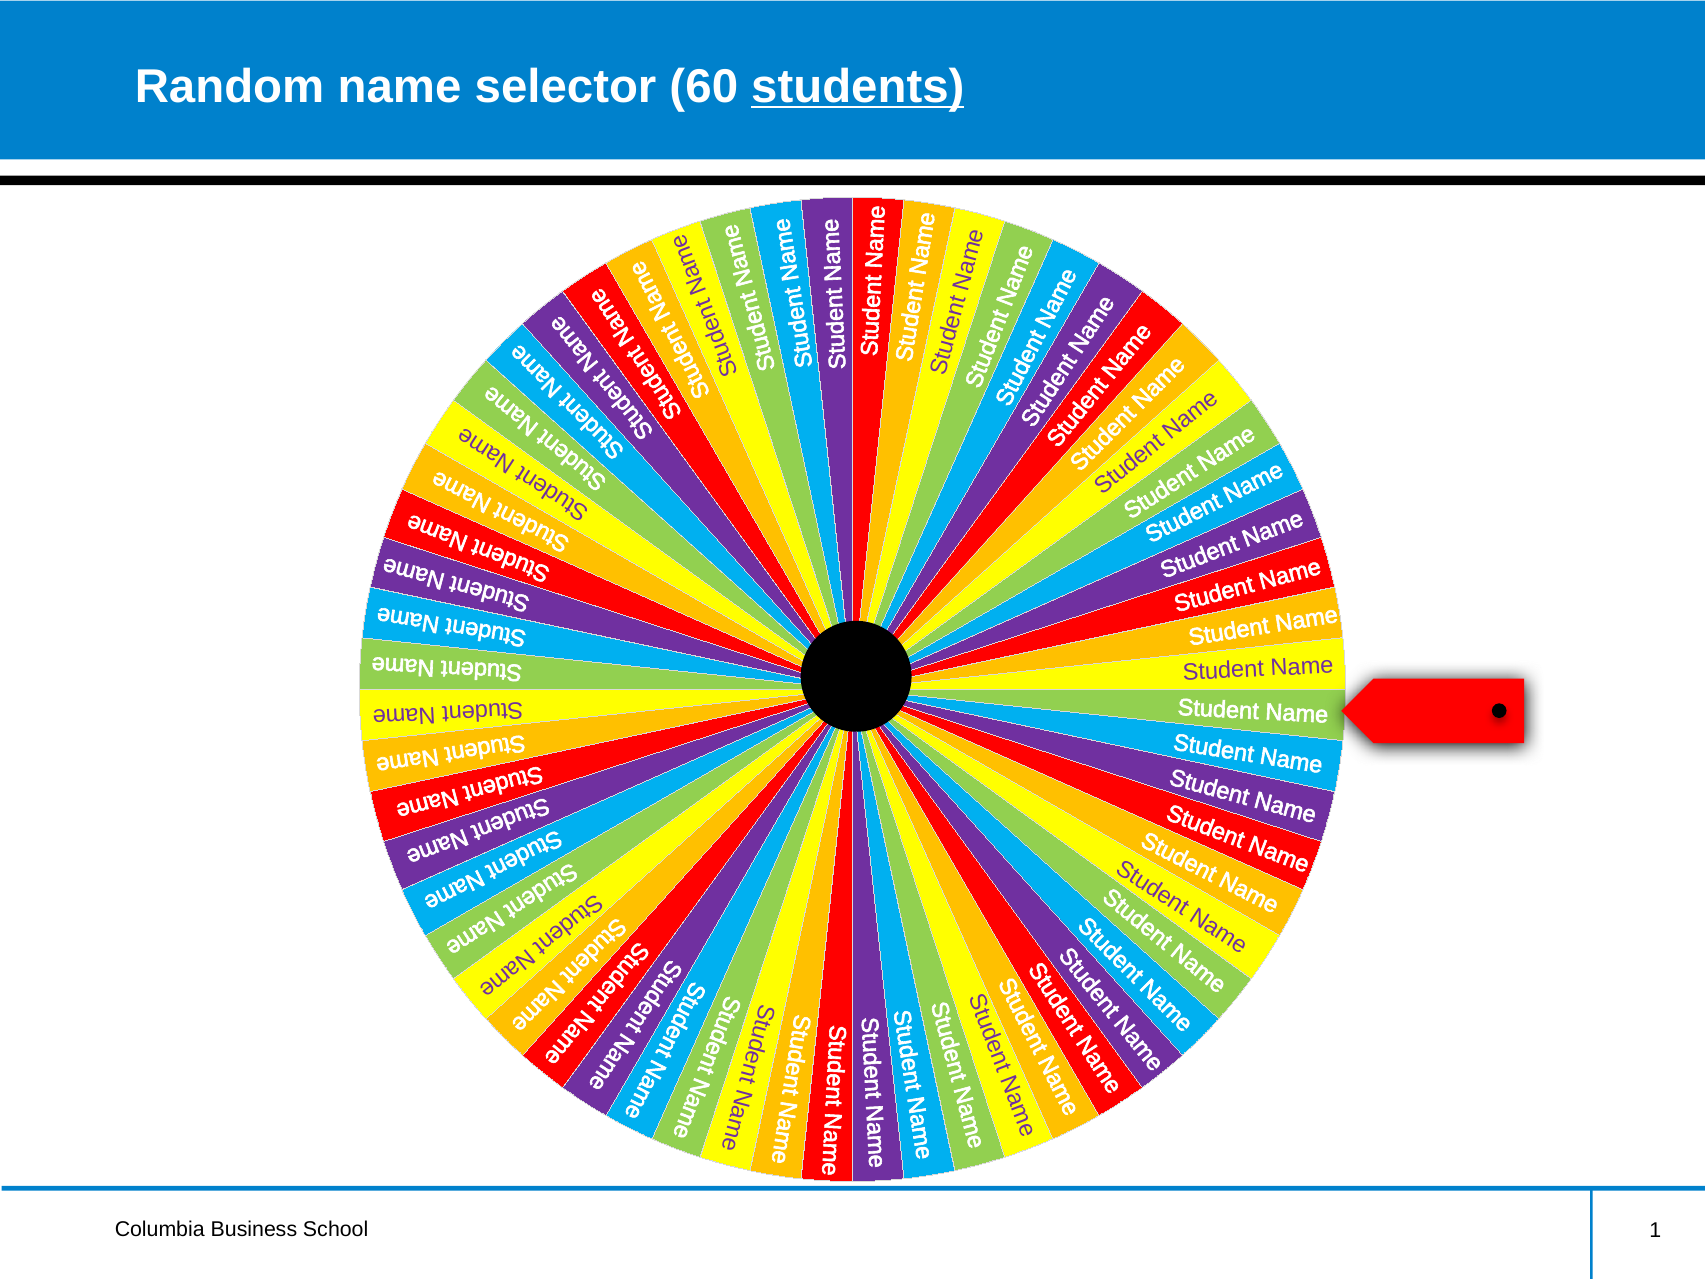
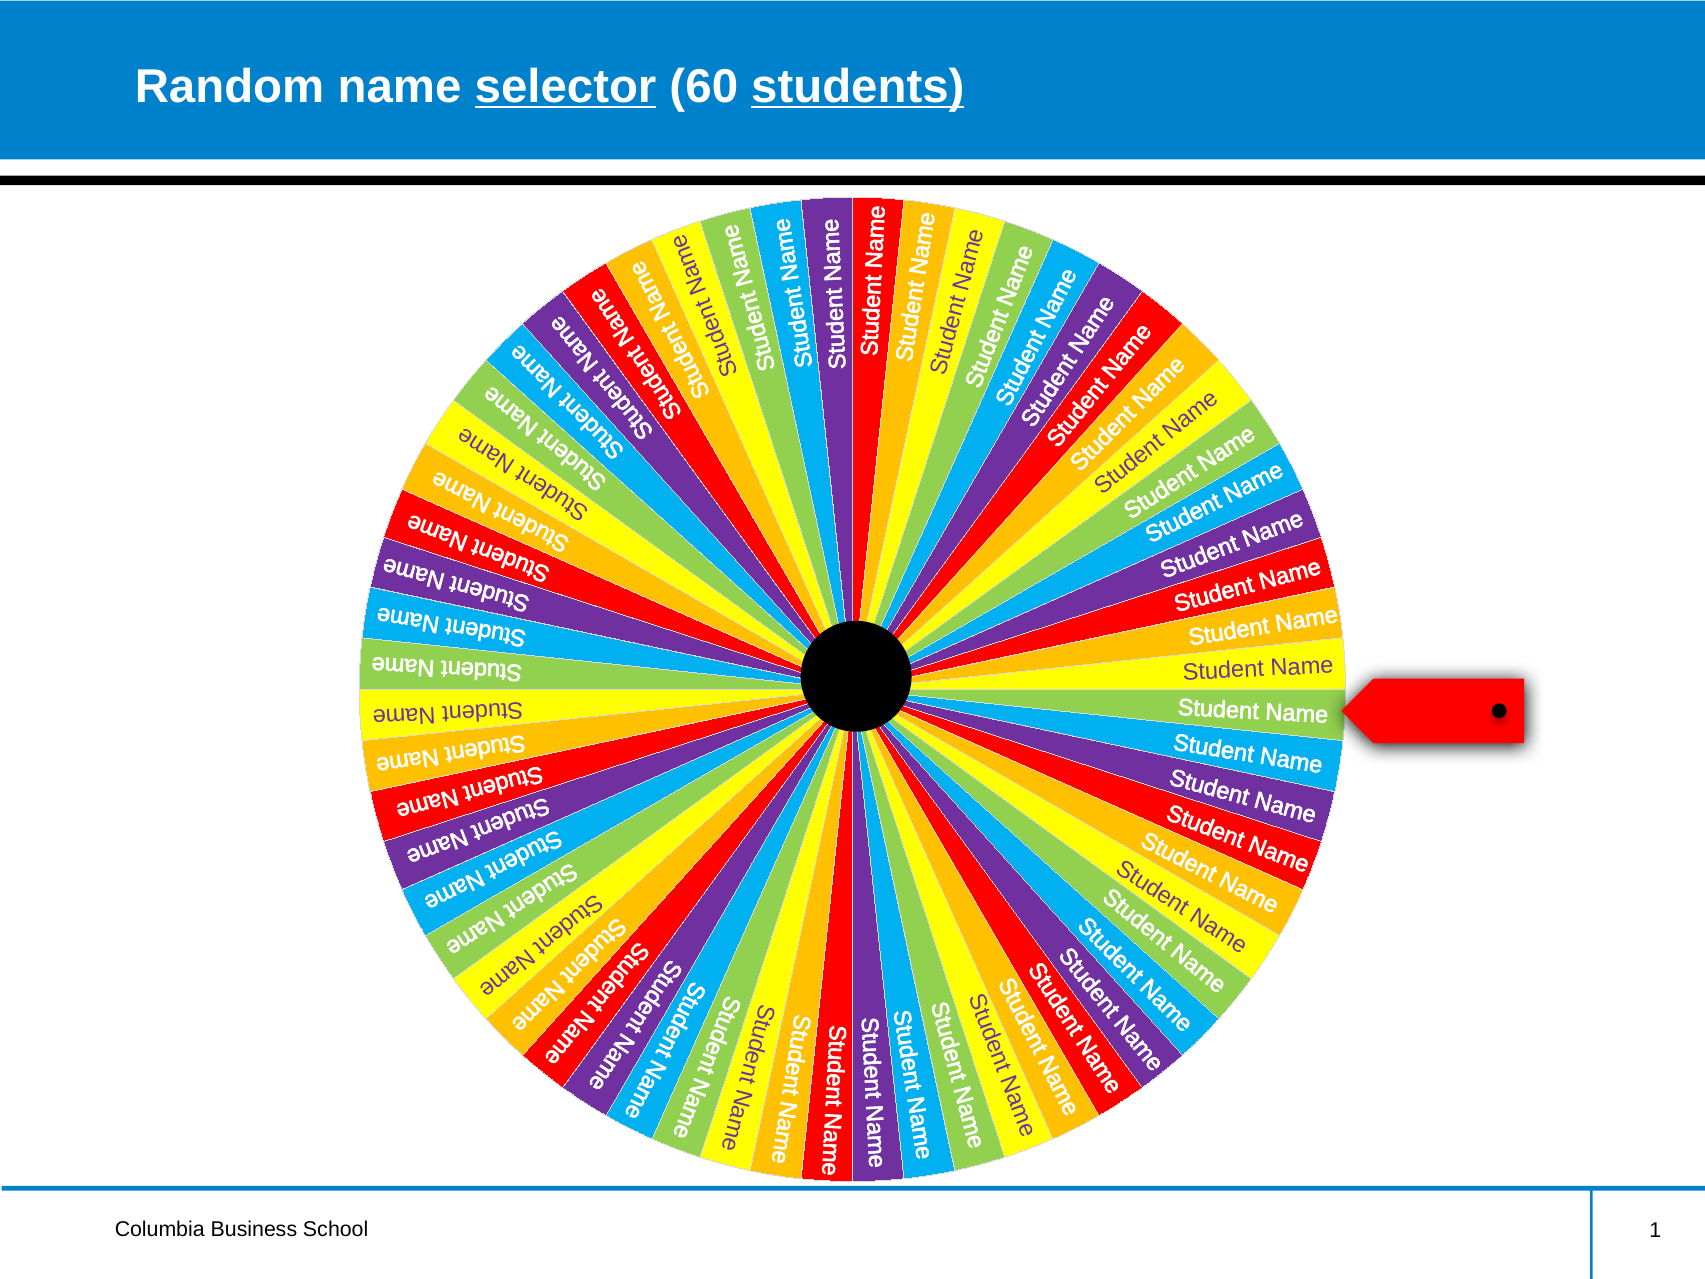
selector underline: none -> present (566, 87)
